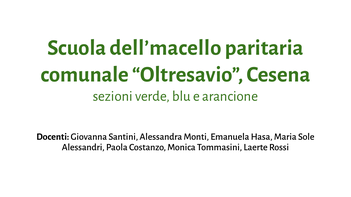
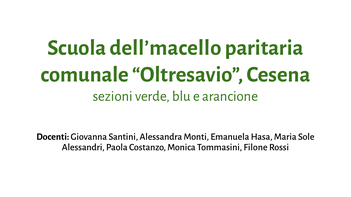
Laerte: Laerte -> Filone (256, 148)
